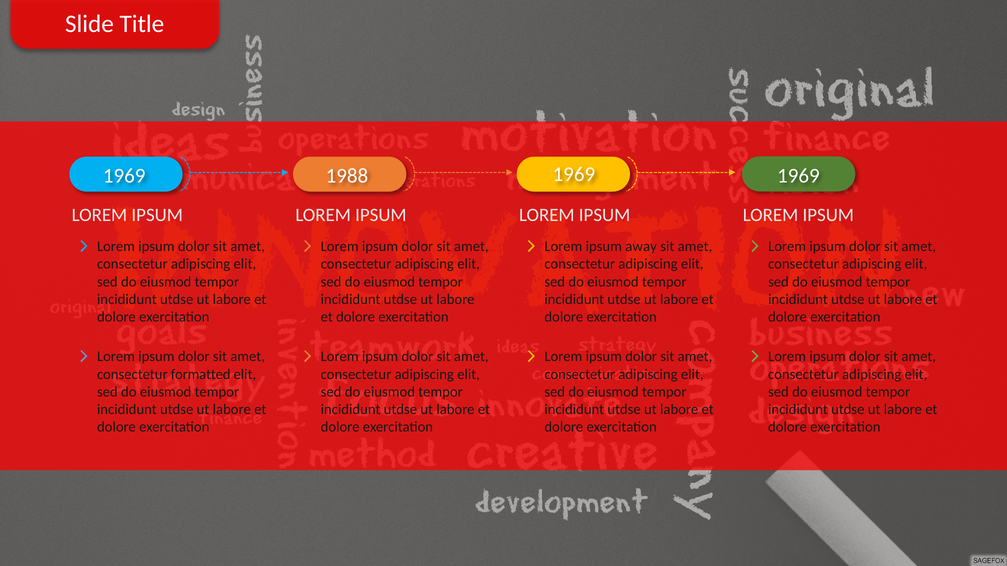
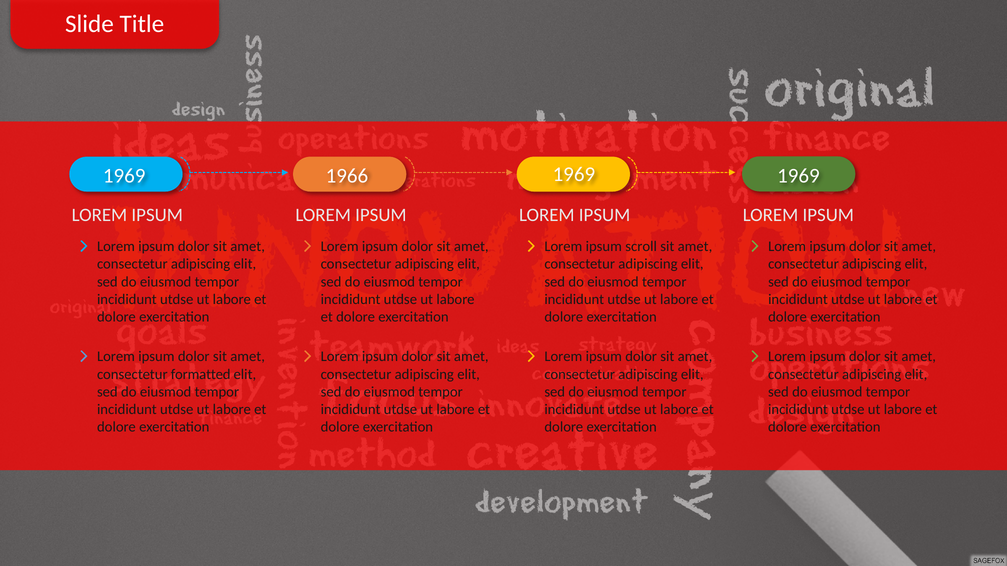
1988: 1988 -> 1966 (347, 176)
away: away -> scroll (641, 247)
